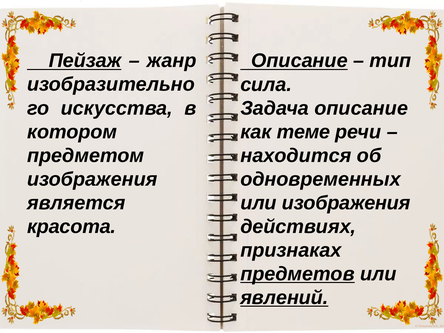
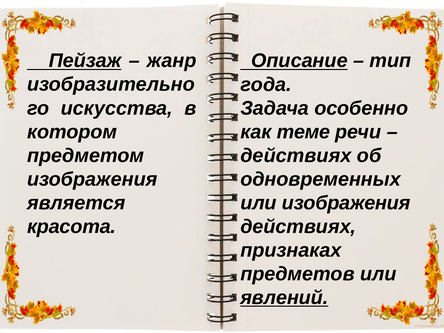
сила: сила -> года (266, 84)
Задача описание: описание -> особенно (361, 108)
находится: находится -> действиях (296, 156)
предметов underline: present -> none (297, 274)
